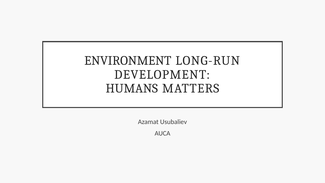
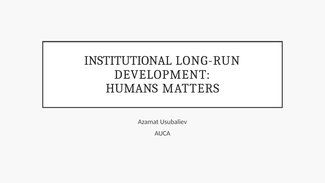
ENVIRONMENT: ENVIRONMENT -> INSTITUTIONAL (128, 61)
